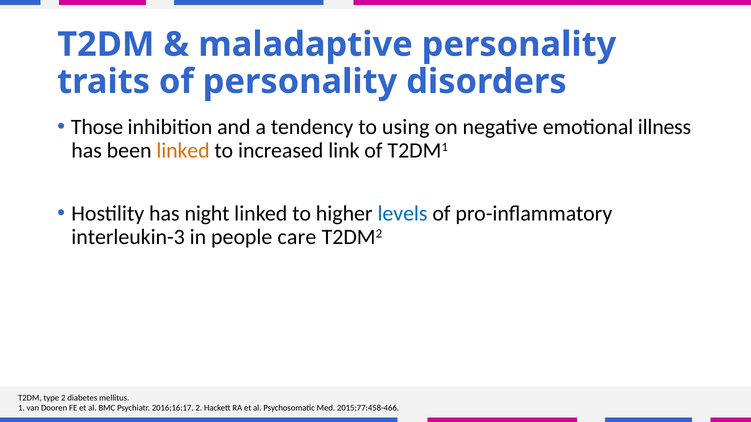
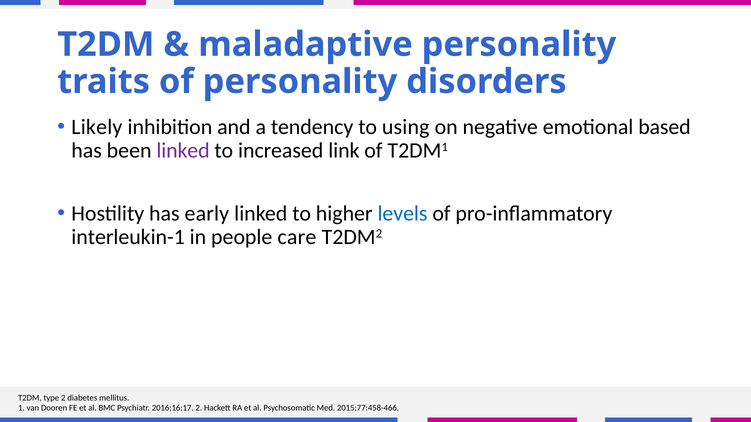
Those: Those -> Likely (97, 127)
illness: illness -> based (664, 127)
linked colour: orange -> purple (183, 151)
night: night -> early (207, 214)
interleukin-3: interleukin-3 -> interleukin-1 (128, 237)
